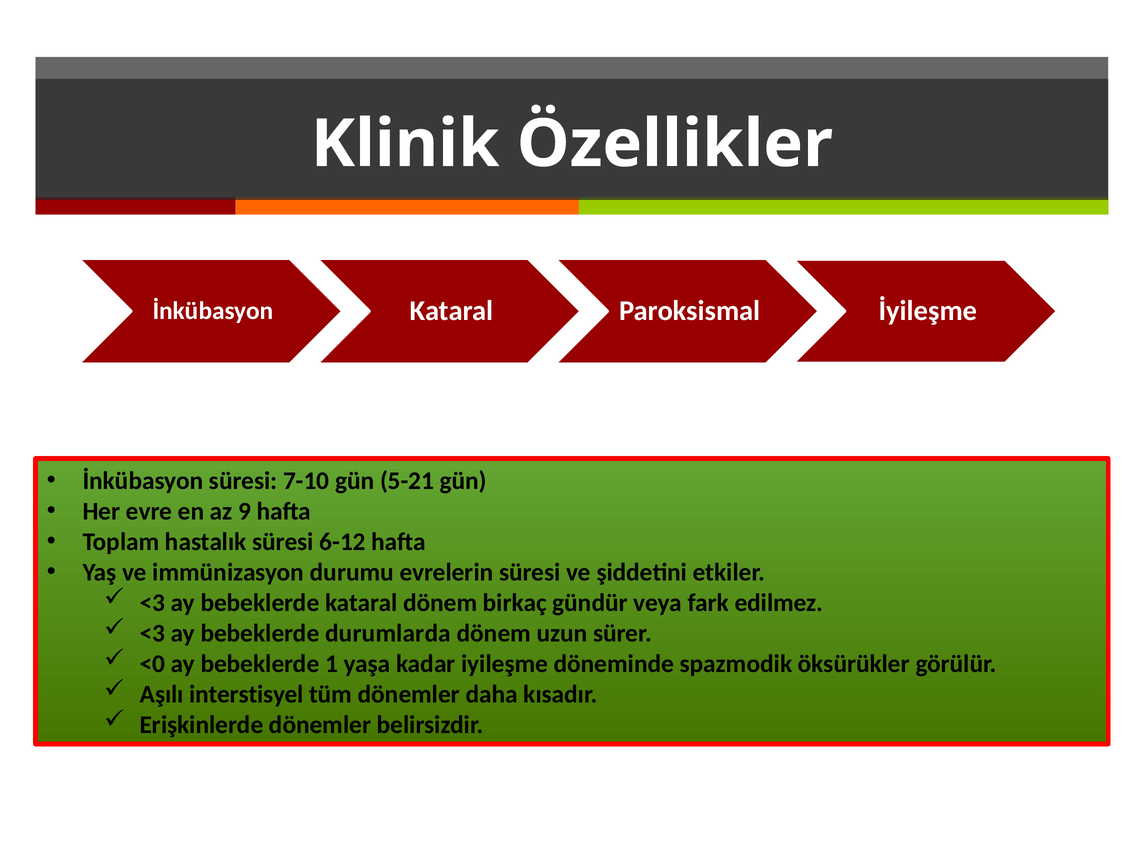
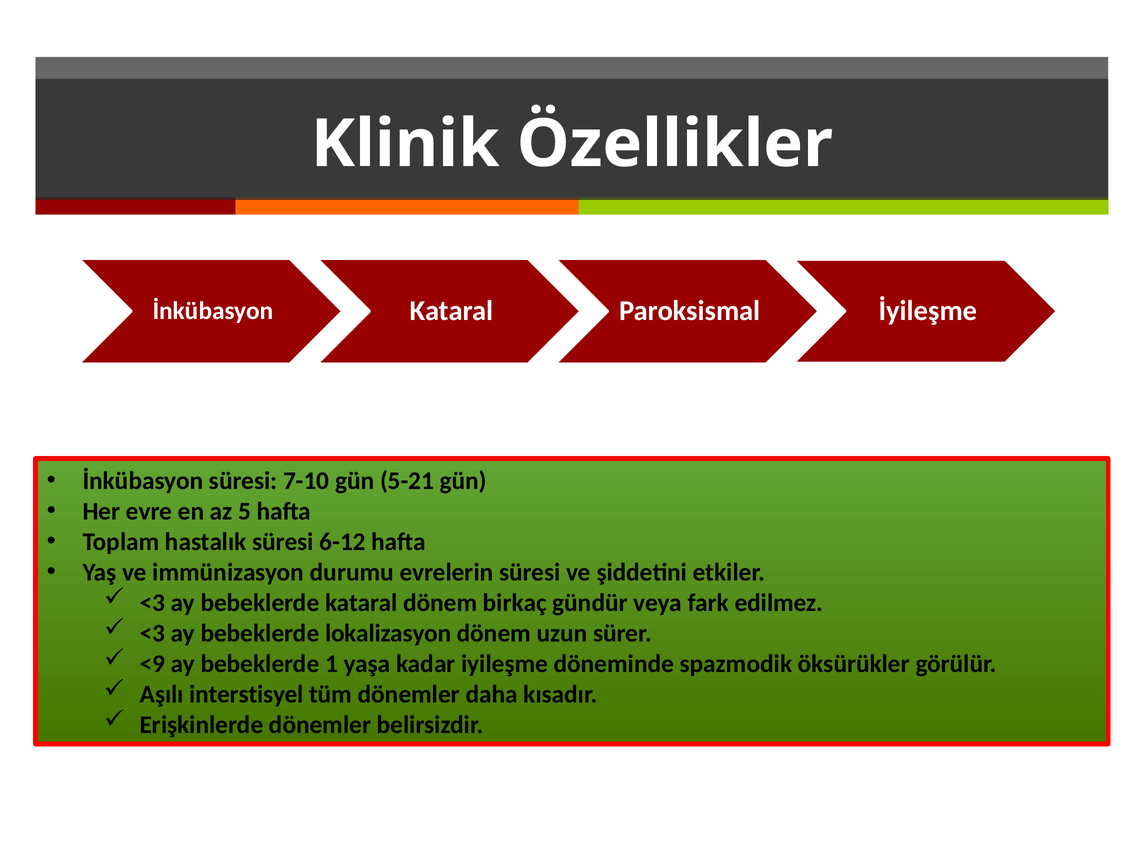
9: 9 -> 5 (245, 512)
durumlarda: durumlarda -> lokalizasyon (388, 634)
<0: <0 -> <9 (152, 664)
